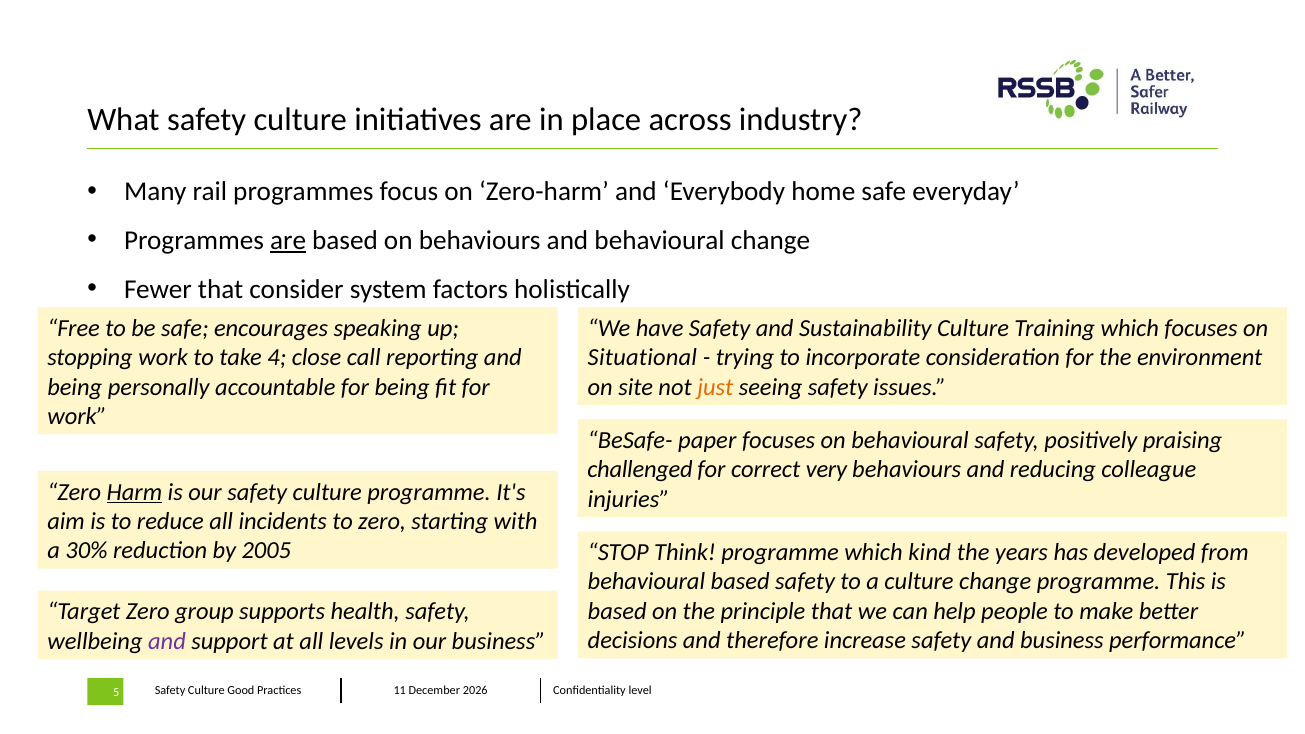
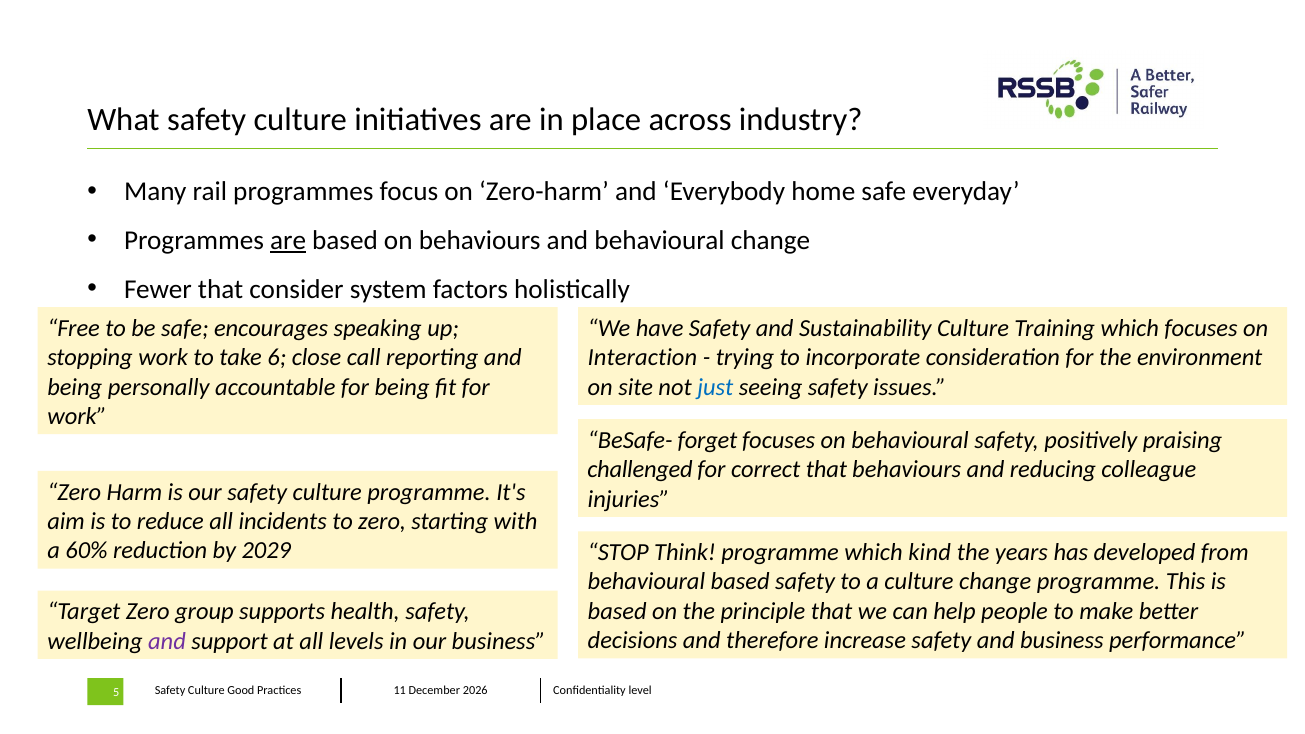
4: 4 -> 6 (277, 358)
Situational: Situational -> Interaction (642, 358)
just colour: orange -> blue (715, 387)
paper: paper -> forget (707, 440)
correct very: very -> that (826, 470)
Harm underline: present -> none (134, 492)
30%: 30% -> 60% (87, 551)
2005: 2005 -> 2029 (266, 551)
